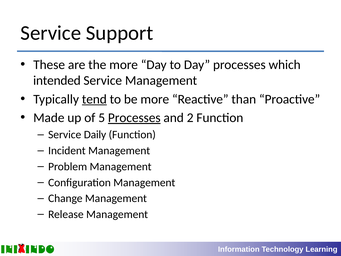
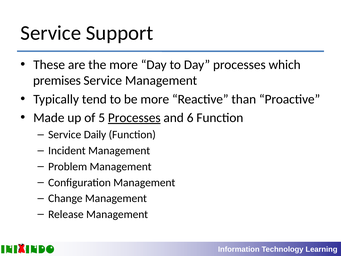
intended: intended -> premises (57, 81)
tend underline: present -> none (94, 99)
2: 2 -> 6 (190, 118)
